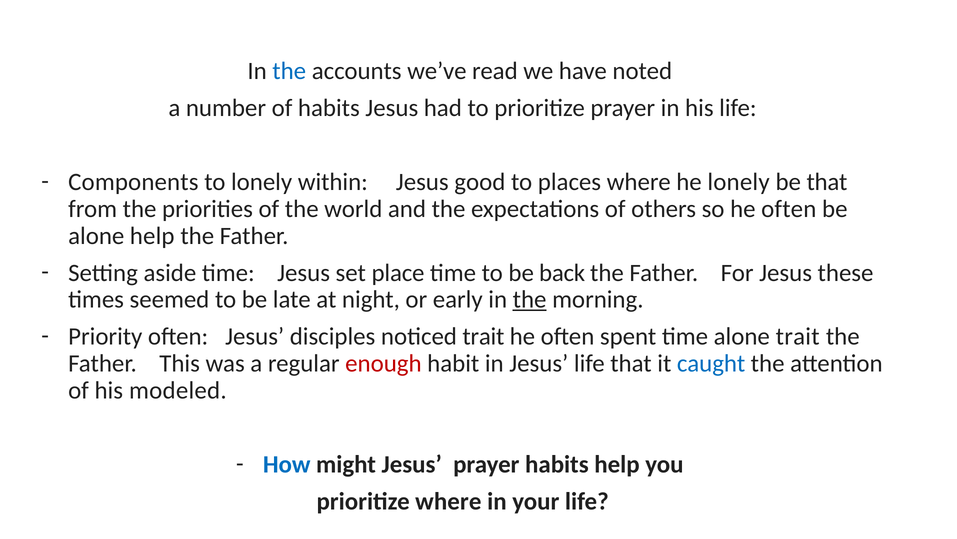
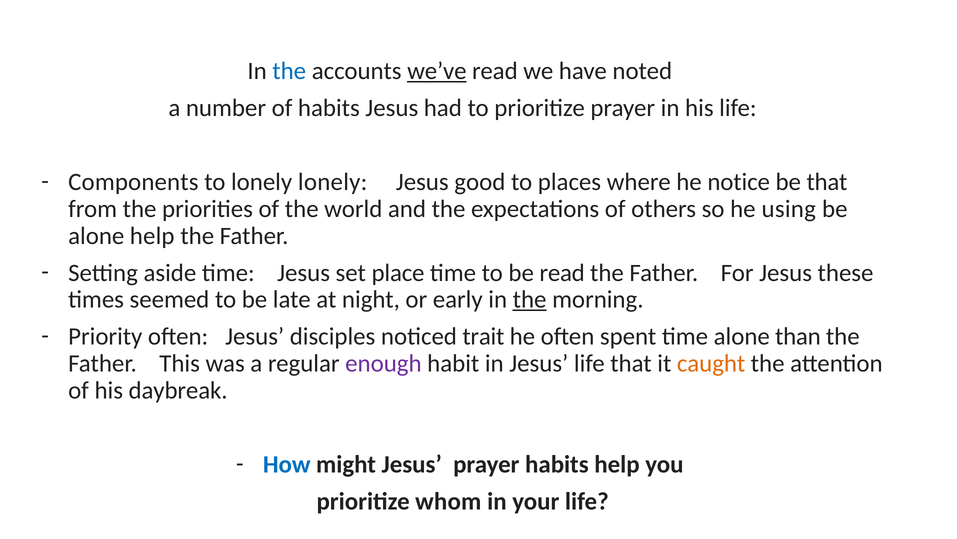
we’ve underline: none -> present (437, 71)
lonely within: within -> lonely (333, 182)
he lonely: lonely -> notice (739, 182)
so he often: often -> using (789, 209)
be back: back -> read (562, 272)
alone trait: trait -> than (798, 336)
enough colour: red -> purple (383, 363)
caught colour: blue -> orange (711, 363)
modeled: modeled -> daybreak (178, 390)
prioritize where: where -> whom (448, 501)
